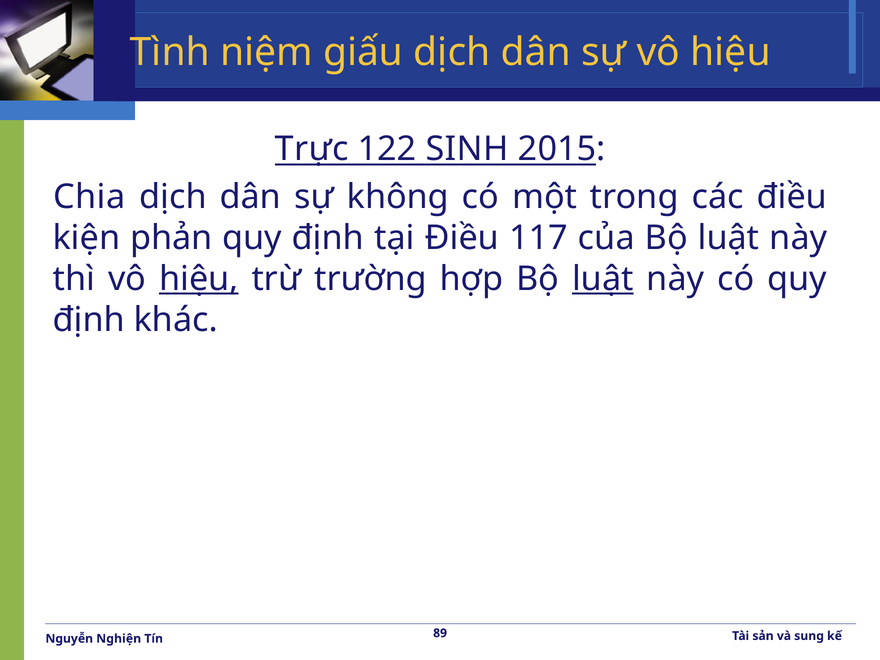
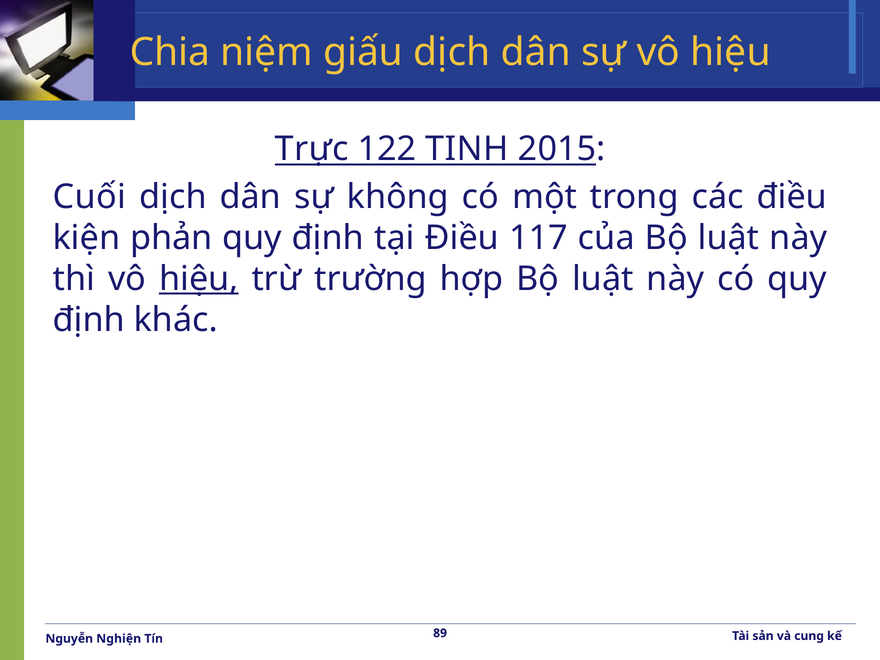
Tình: Tình -> Chia (170, 52)
SINH: SINH -> TINH (467, 149)
Chia: Chia -> Cuối (89, 197)
luật underline: present -> none (603, 279)
sung: sung -> cung (809, 636)
